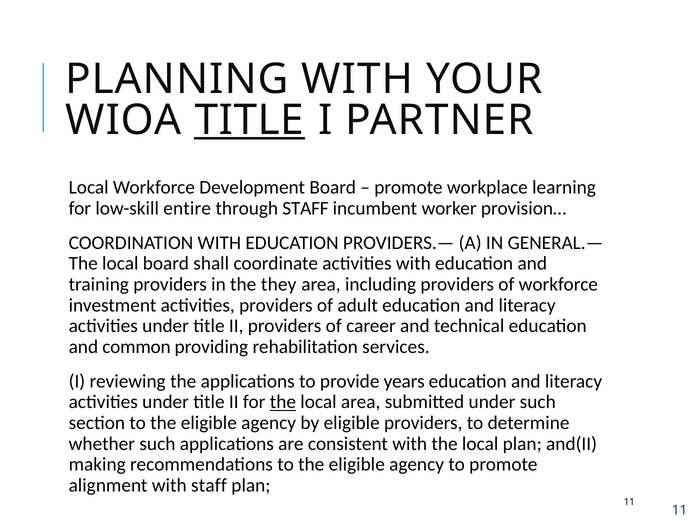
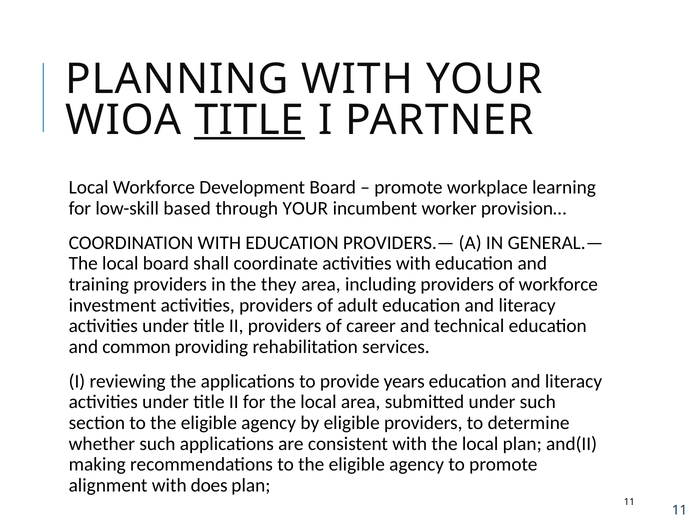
entire: entire -> based (187, 208)
through STAFF: STAFF -> YOUR (305, 208)
the underline: present -> none (283, 402)
with staff: staff -> does (209, 485)
